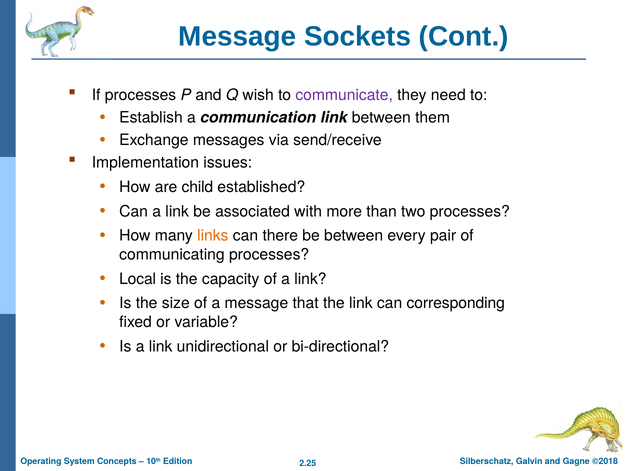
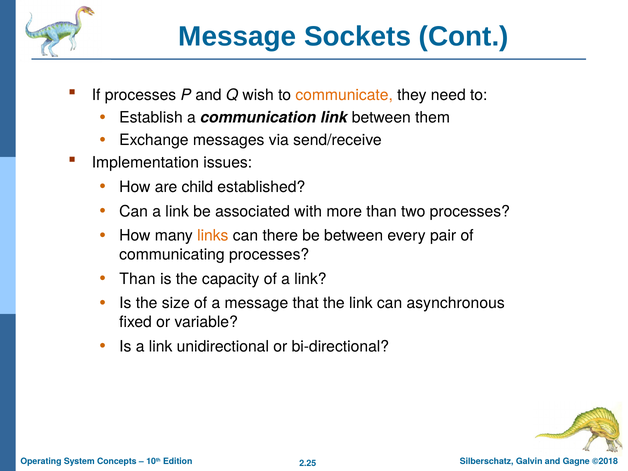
communicate colour: purple -> orange (344, 95)
Local: Local -> Than (137, 279)
corresponding: corresponding -> asynchronous (456, 303)
